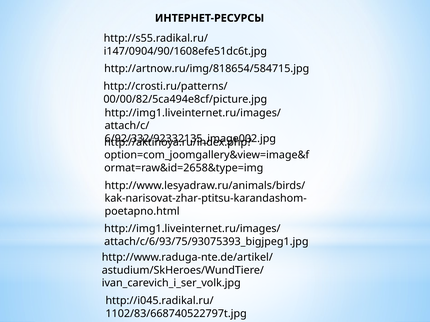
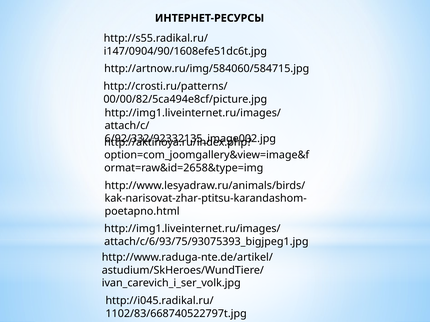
http://artnow.ru/img/818654/584715.jpg: http://artnow.ru/img/818654/584715.jpg -> http://artnow.ru/img/584060/584715.jpg (207, 69)
